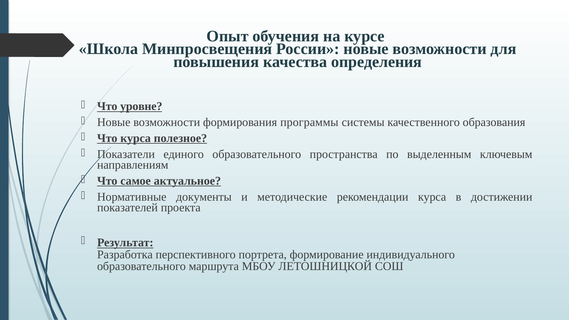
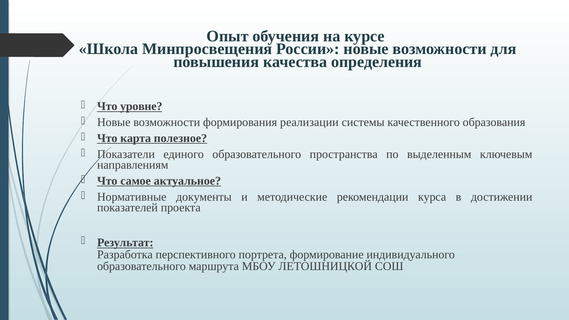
программы: программы -> реализации (309, 122)
Что курса: курса -> карта (136, 138)
